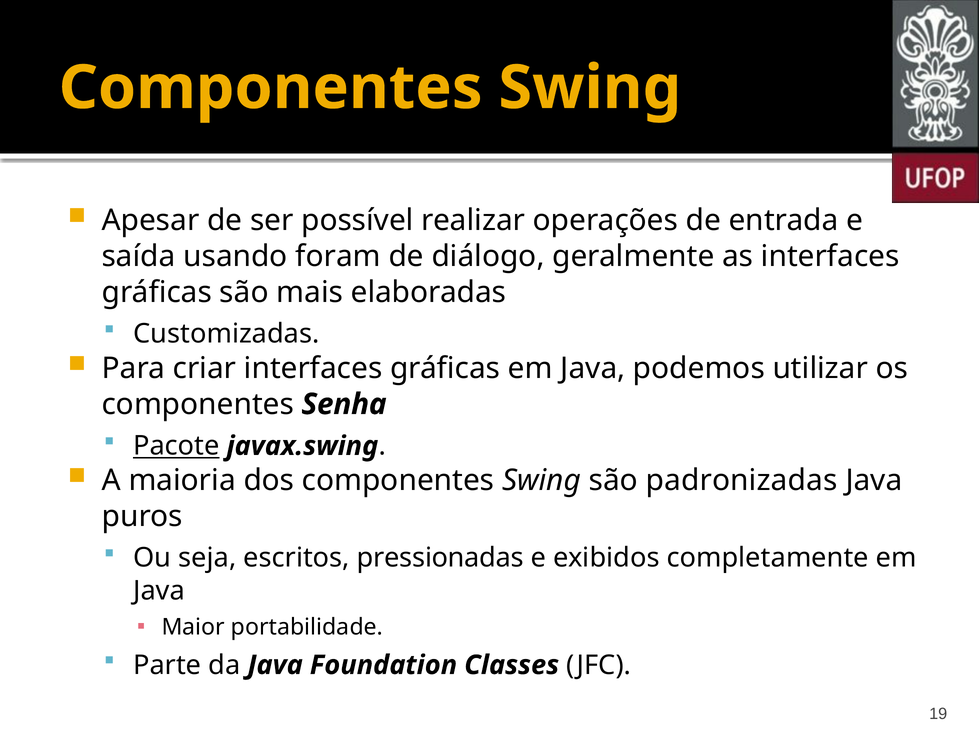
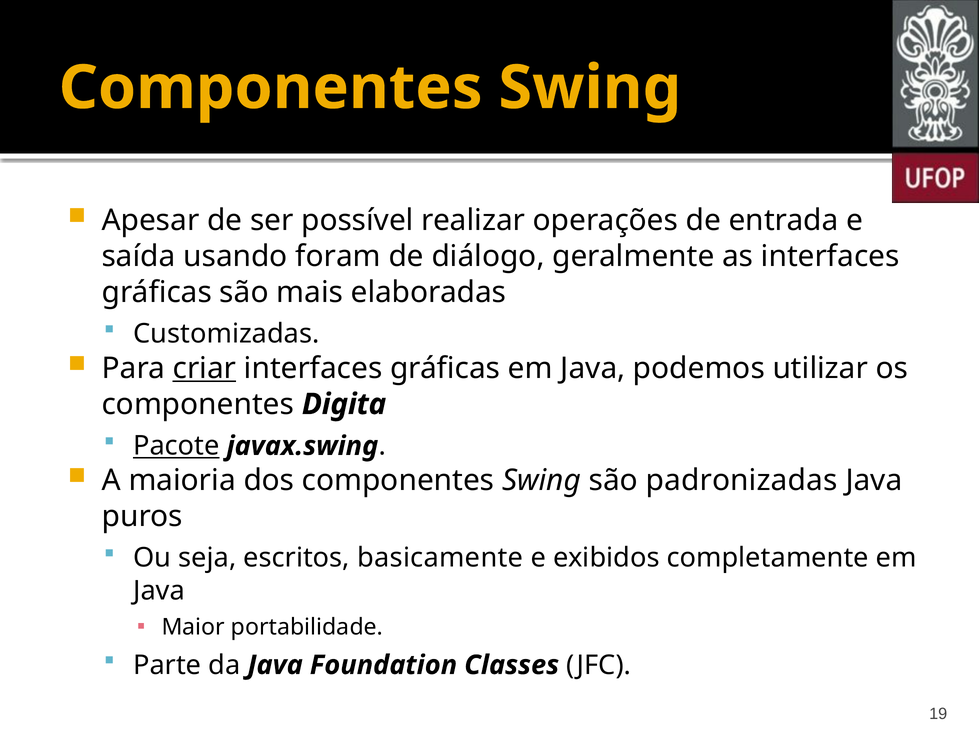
criar underline: none -> present (204, 369)
Senha: Senha -> Digita (344, 404)
pressionadas: pressionadas -> basicamente (440, 558)
